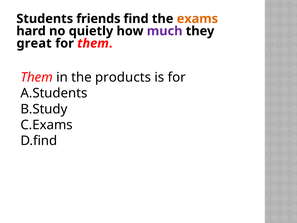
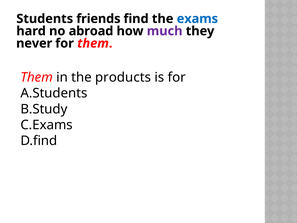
exams colour: orange -> blue (197, 19)
quietly: quietly -> abroad (91, 31)
great: great -> never (34, 43)
